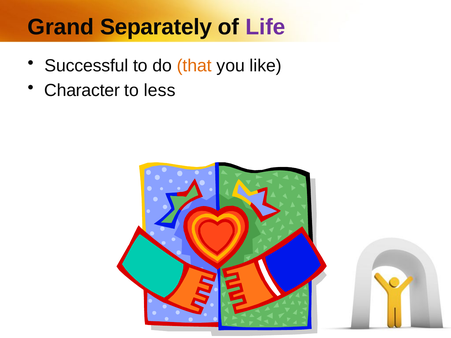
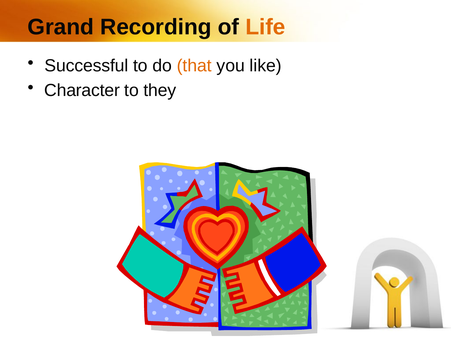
Separately: Separately -> Recording (156, 27)
Life colour: purple -> orange (265, 27)
less: less -> they (160, 91)
